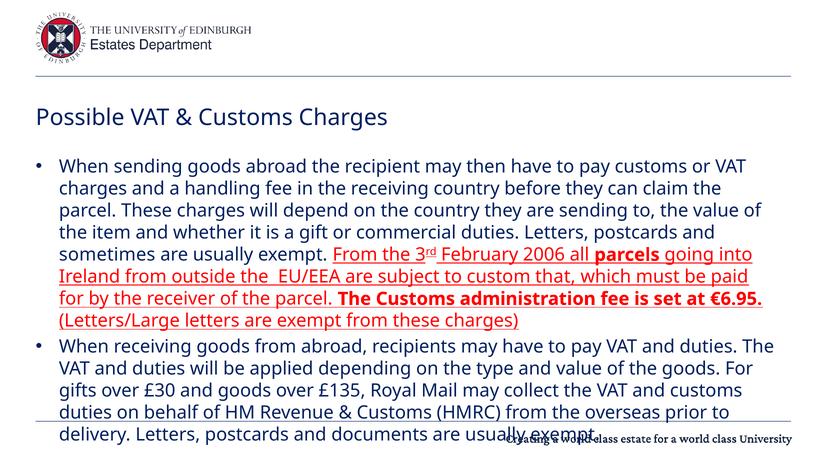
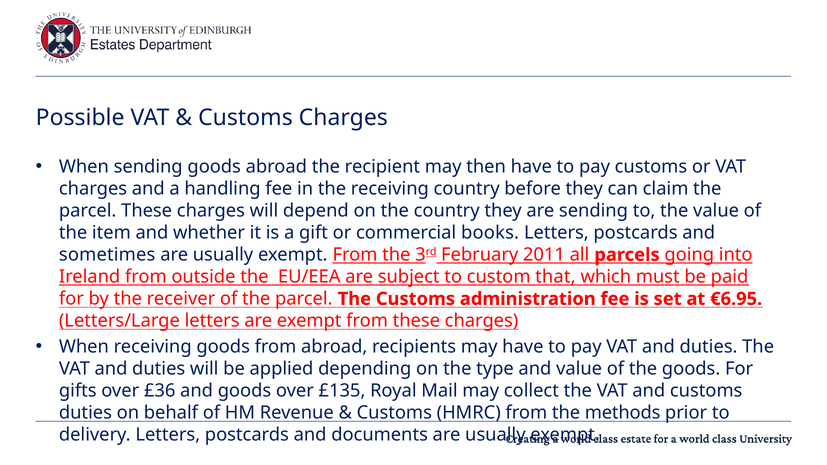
commercial duties: duties -> books (490, 233)
2006: 2006 -> 2011 (544, 255)
£30: £30 -> £36 (160, 391)
overseas: overseas -> methods (623, 413)
